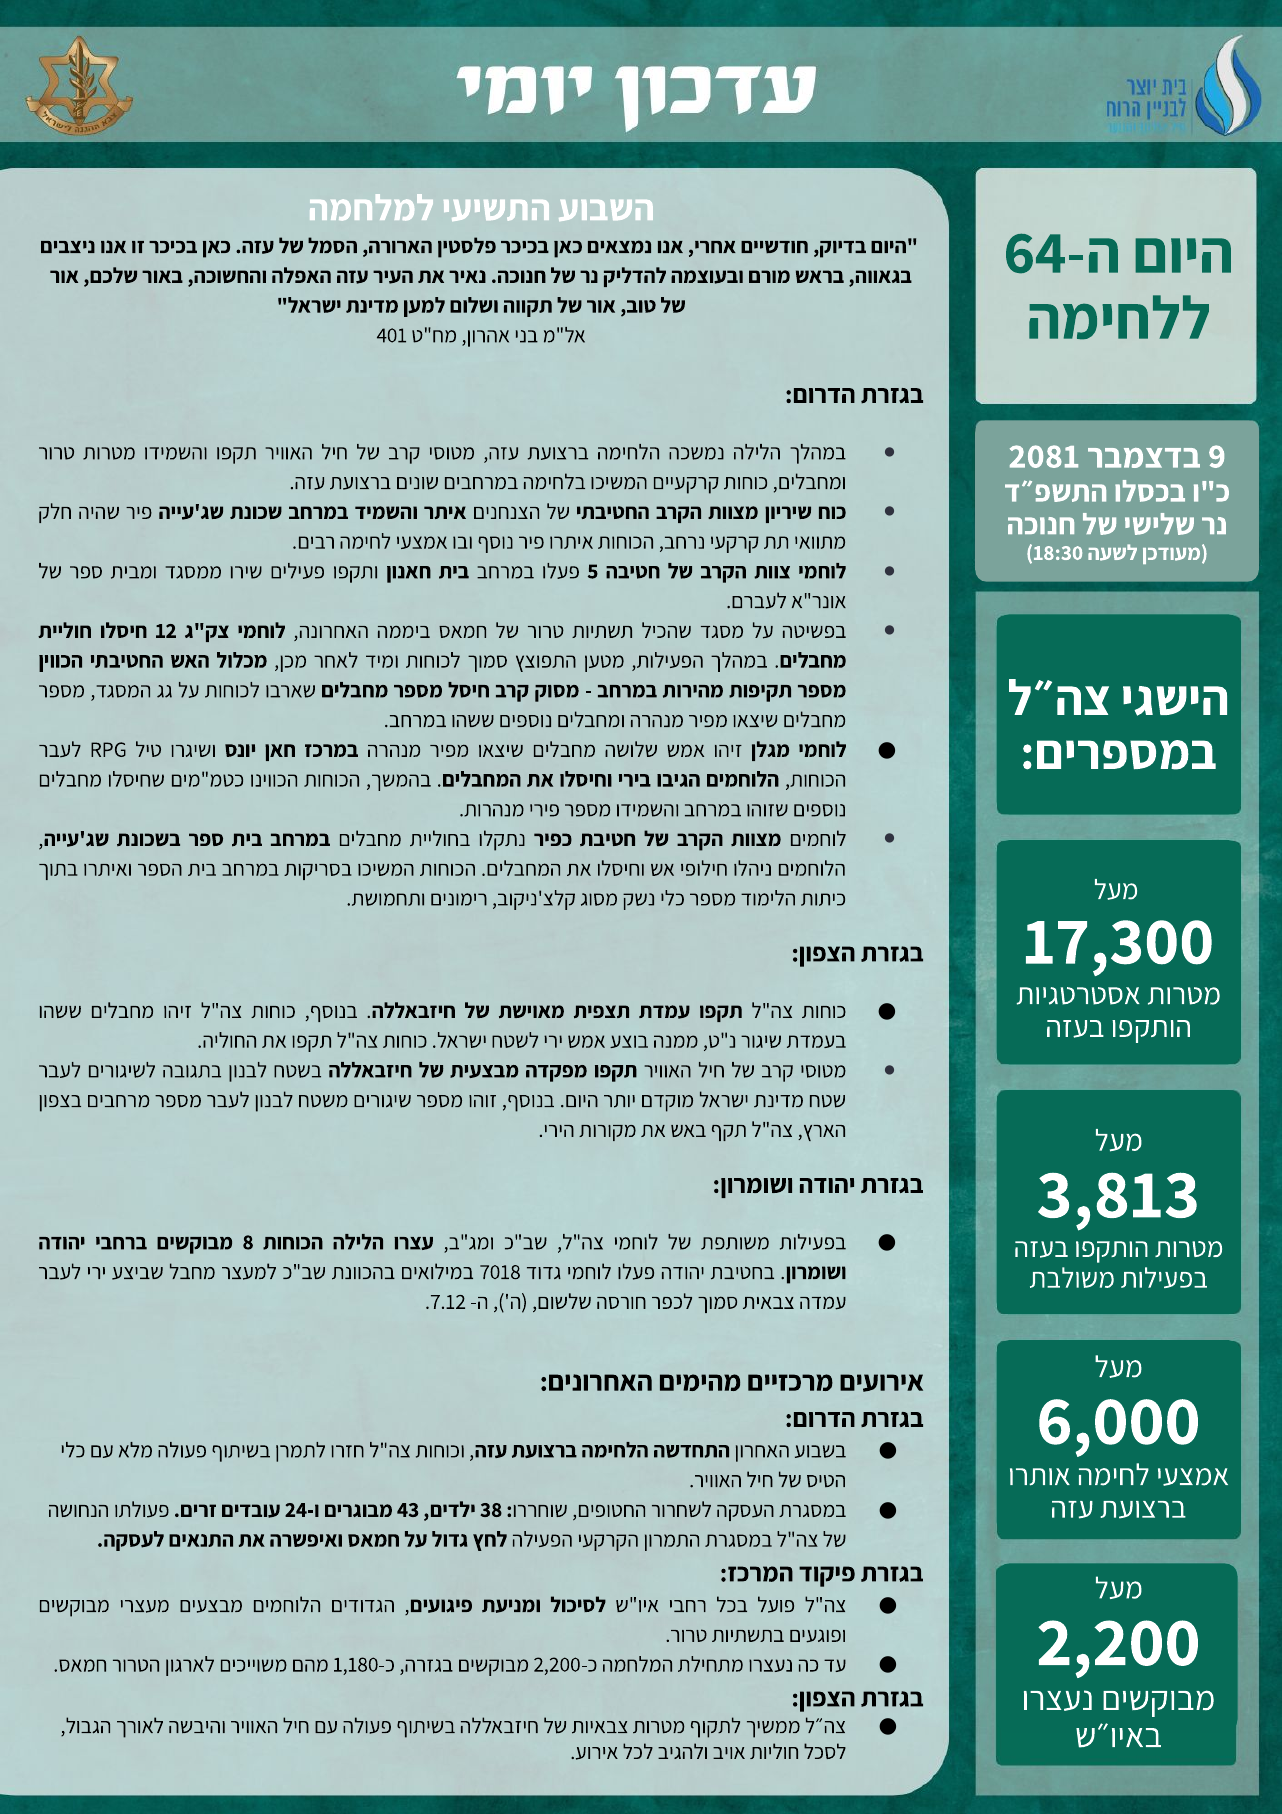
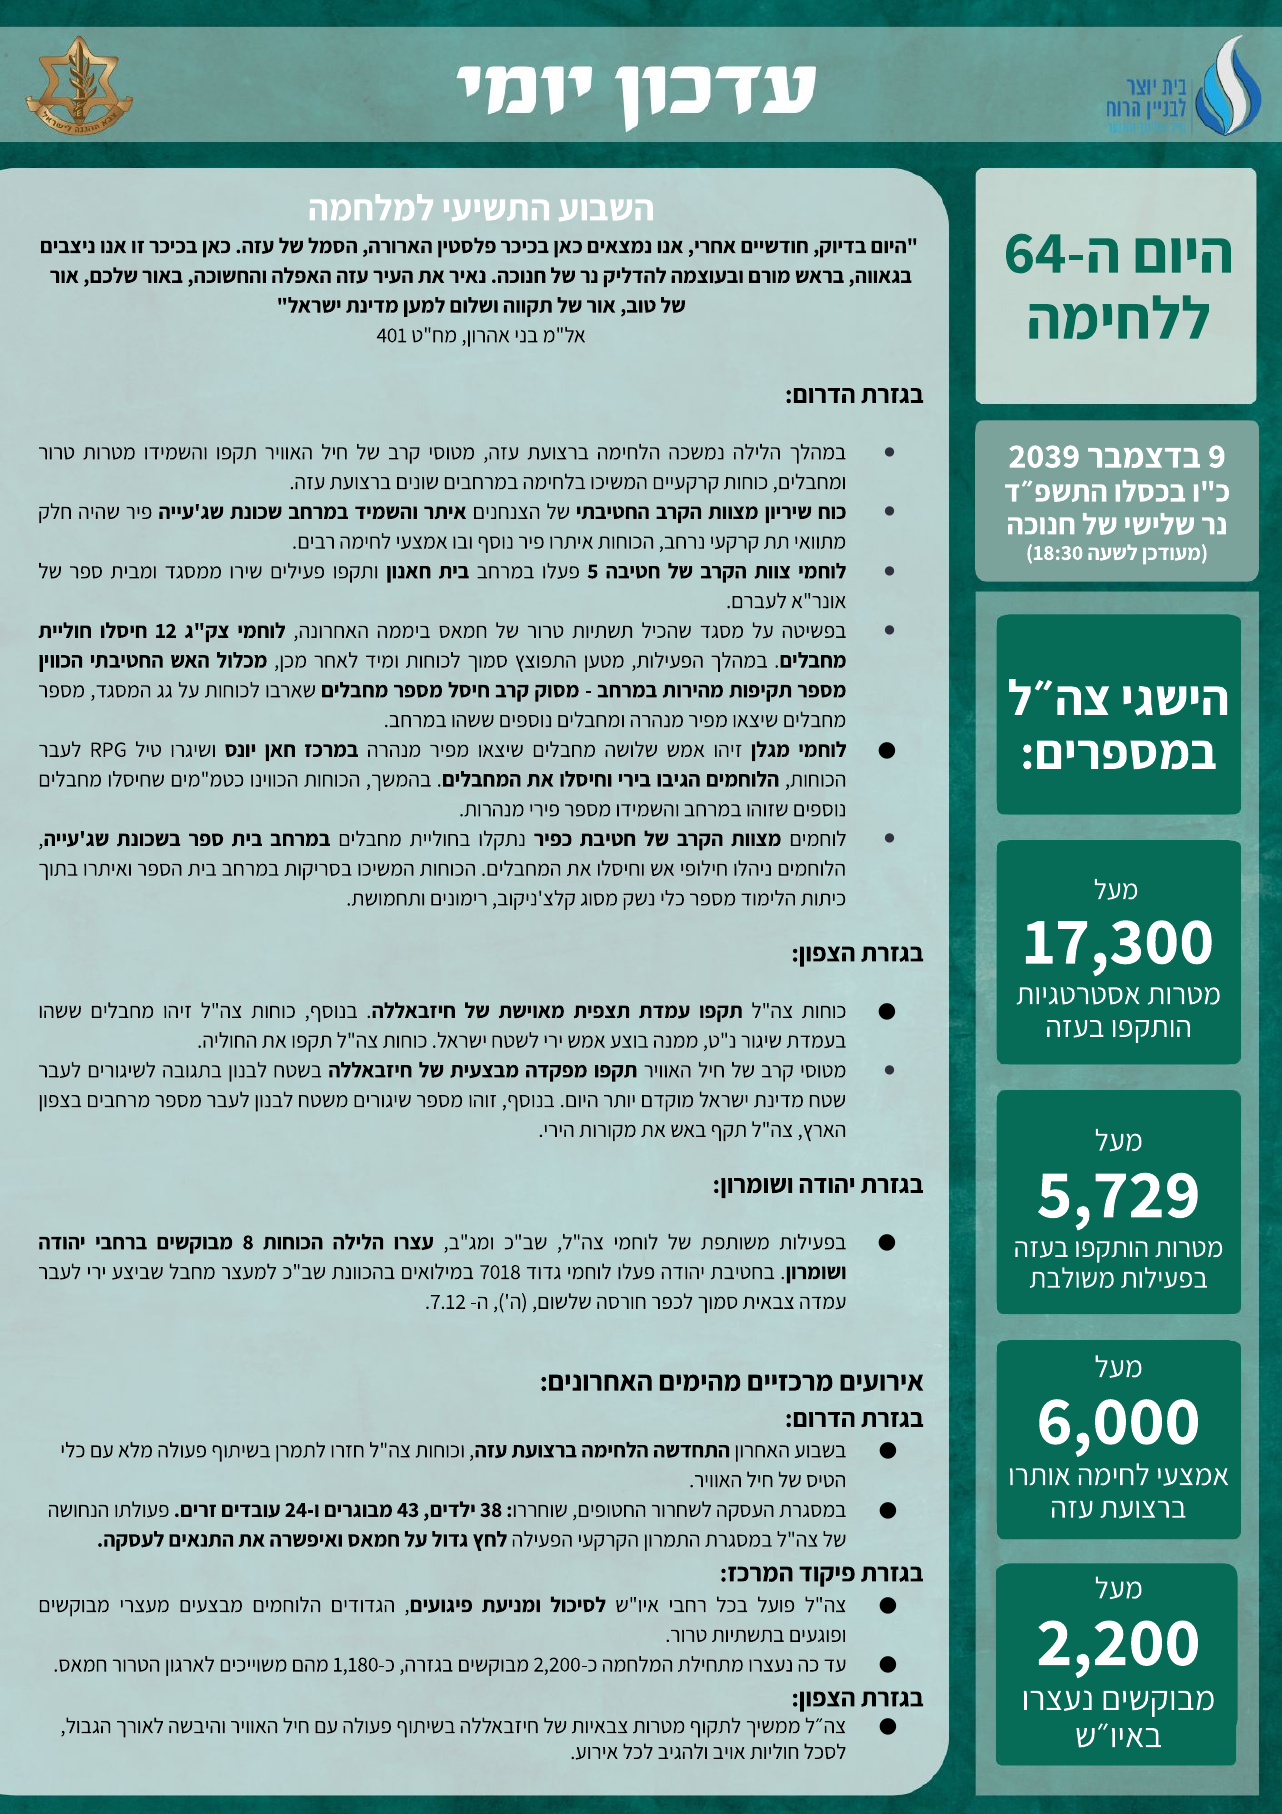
2081: 2081 -> 2039 (1044, 456)
3,813: 3,813 -> 5,729 (1119, 1195)
